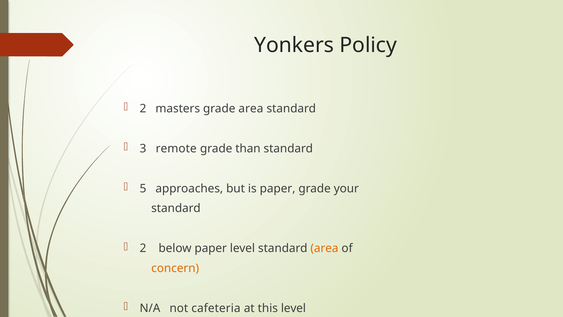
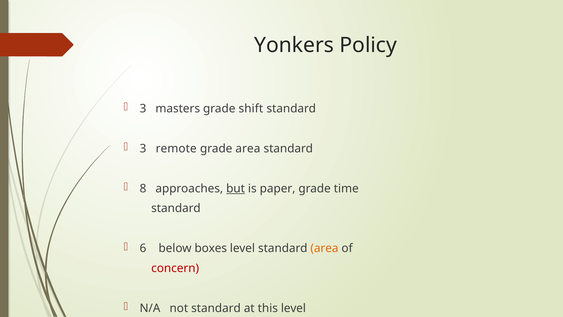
2: 2 -> 3 (143, 109)
grade area: area -> shift (251, 109)
grade than: than -> area (248, 148)
5: 5 -> 8 (143, 188)
but underline: none -> present (236, 188)
your: your -> time (346, 188)
2: 2 -> 6 (143, 248)
below paper: paper -> boxes (211, 248)
concern colour: orange -> red (175, 268)
not cafeteria: cafeteria -> standard (216, 308)
